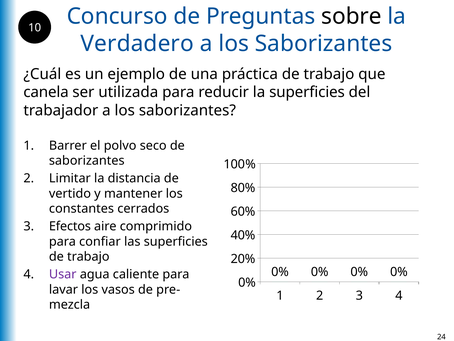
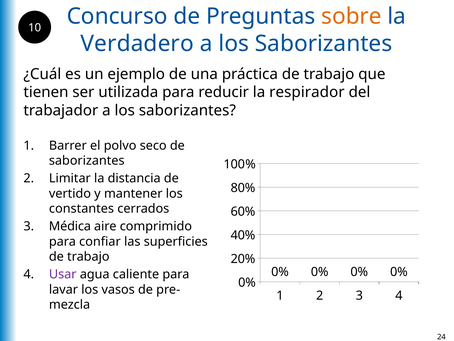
sobre colour: black -> orange (351, 16)
canela: canela -> tienen (46, 92)
la superficies: superficies -> respirador (307, 92)
Efectos: Efectos -> Médica (70, 226)
